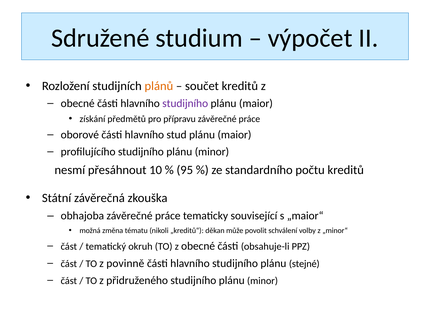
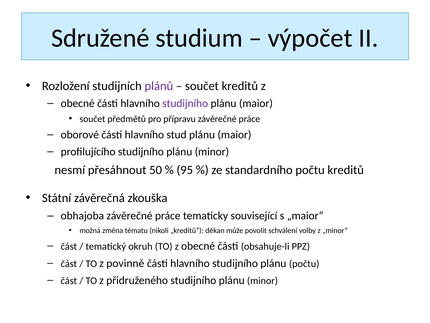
plánů colour: orange -> purple (159, 86)
získání: získání -> součet (92, 119)
10: 10 -> 50 (156, 170)
plánu stejné: stejné -> počtu (304, 263)
